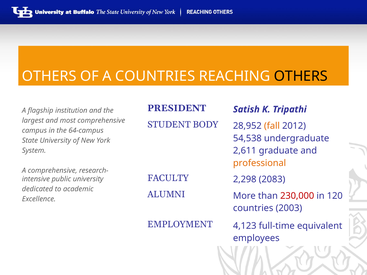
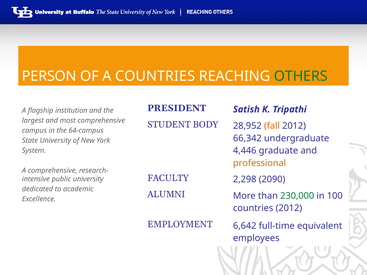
OTHERS: OTHERS -> PERSON (49, 76)
OTHERS colour: black -> green (301, 76)
54,538: 54,538 -> 66,342 (247, 138)
2,611: 2,611 -> 4,446 (245, 151)
2083: 2083 -> 2090 (272, 180)
230,000 colour: red -> green (297, 196)
120: 120 -> 100 (335, 196)
countries 2003: 2003 -> 2012 (289, 208)
4,123: 4,123 -> 6,642 (245, 226)
